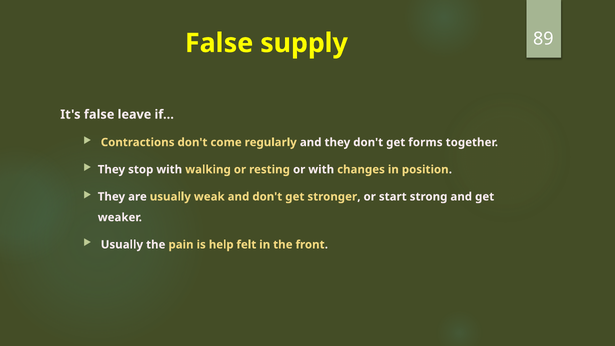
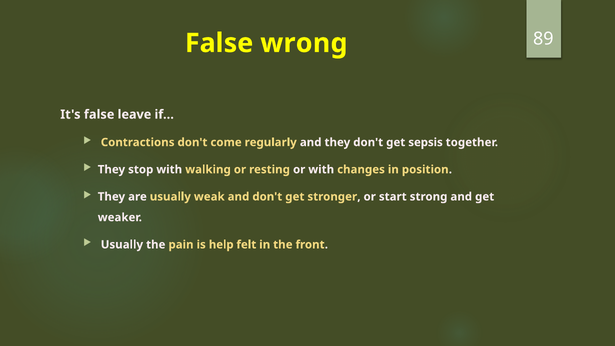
supply: supply -> wrong (304, 43)
forms: forms -> sepsis (426, 142)
